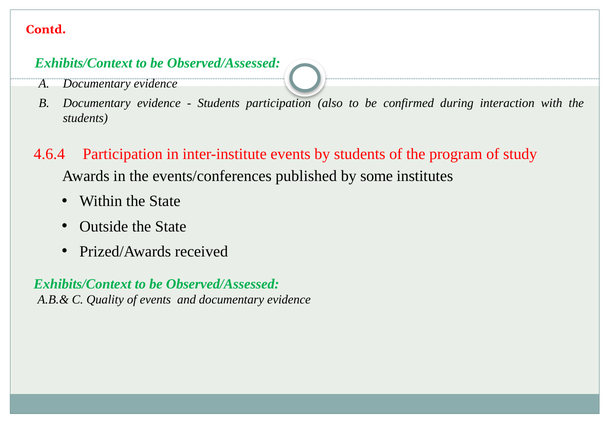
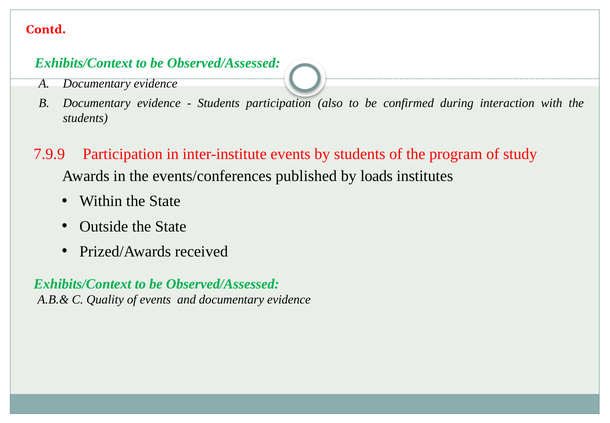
4.6.4: 4.6.4 -> 7.9.9 (49, 154)
some: some -> loads (377, 176)
